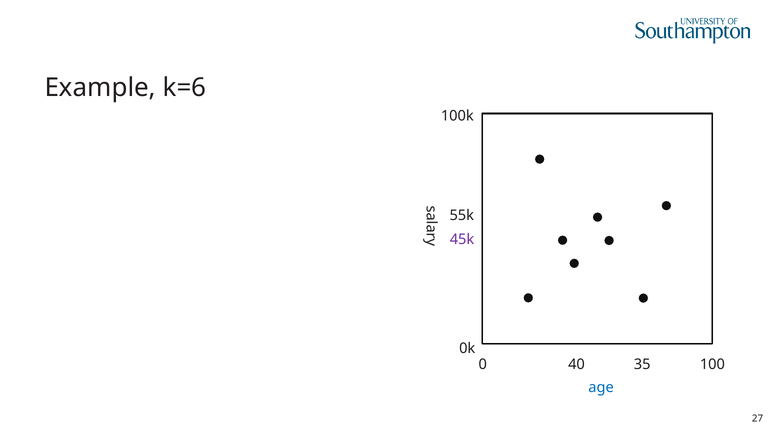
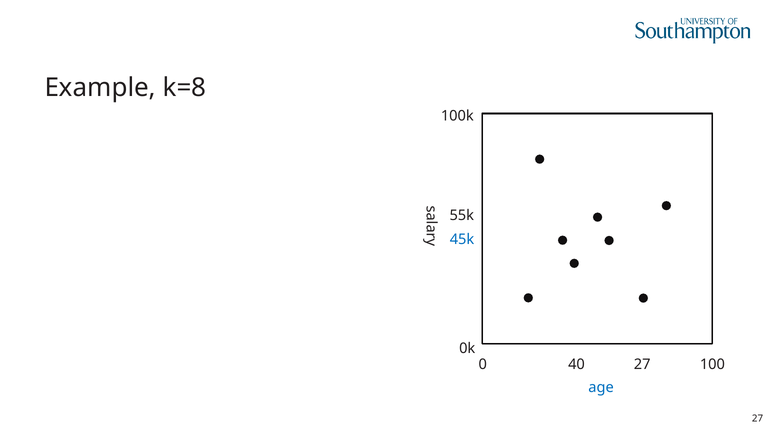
k=6: k=6 -> k=8 (185, 88)
45k colour: purple -> blue (462, 239)
40 35: 35 -> 27 (642, 364)
